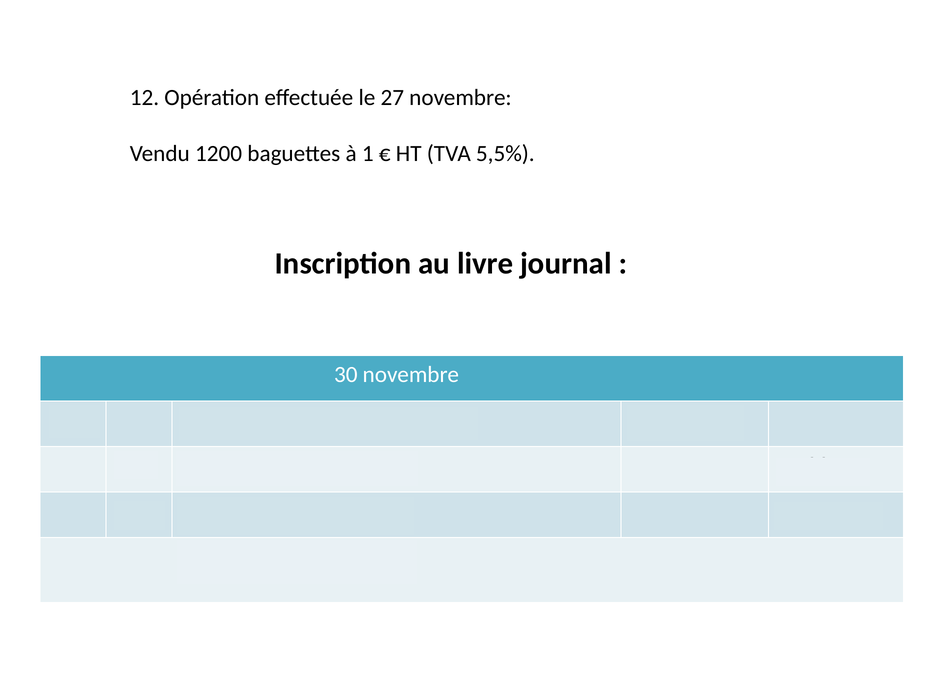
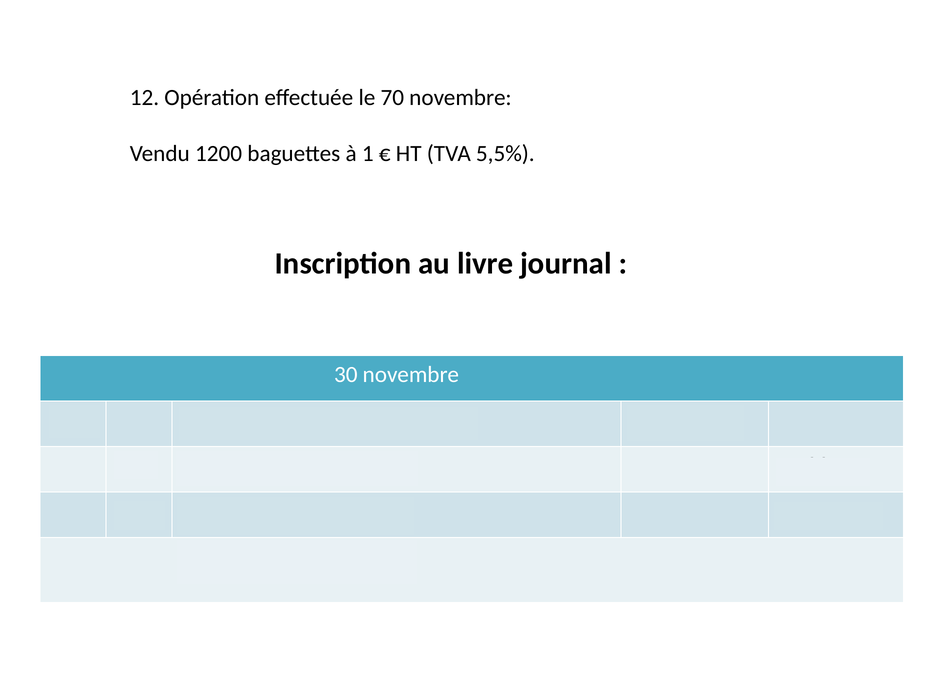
27: 27 -> 70 (392, 98)
